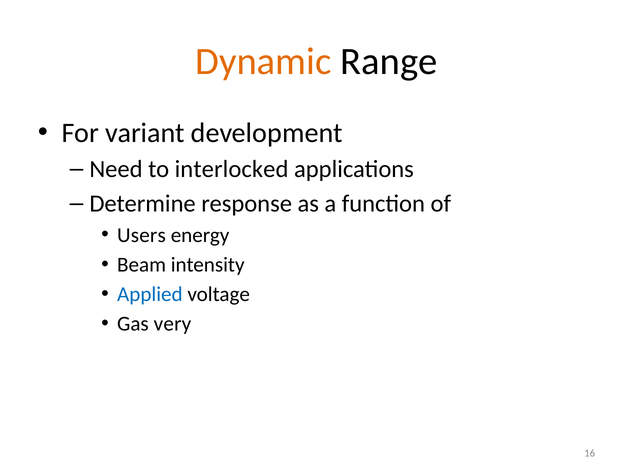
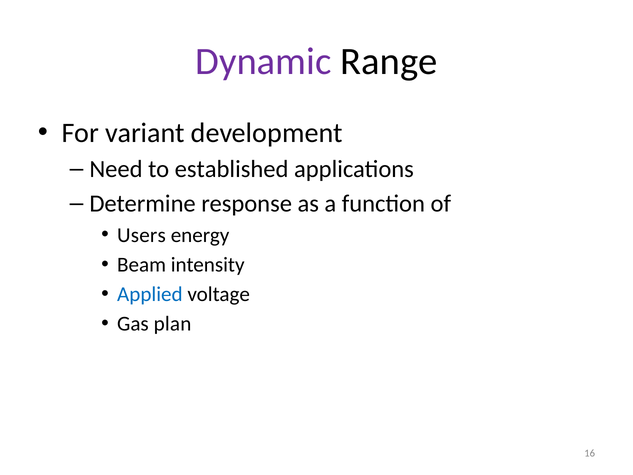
Dynamic colour: orange -> purple (263, 61)
interlocked: interlocked -> established (232, 169)
very: very -> plan (173, 324)
